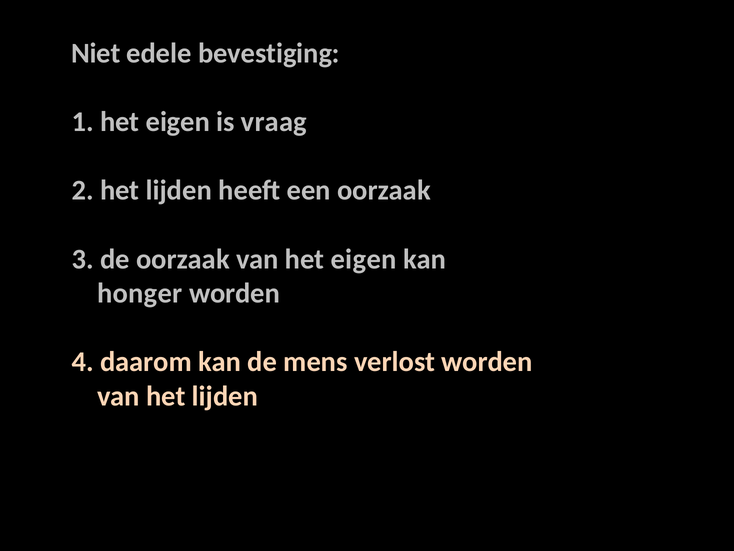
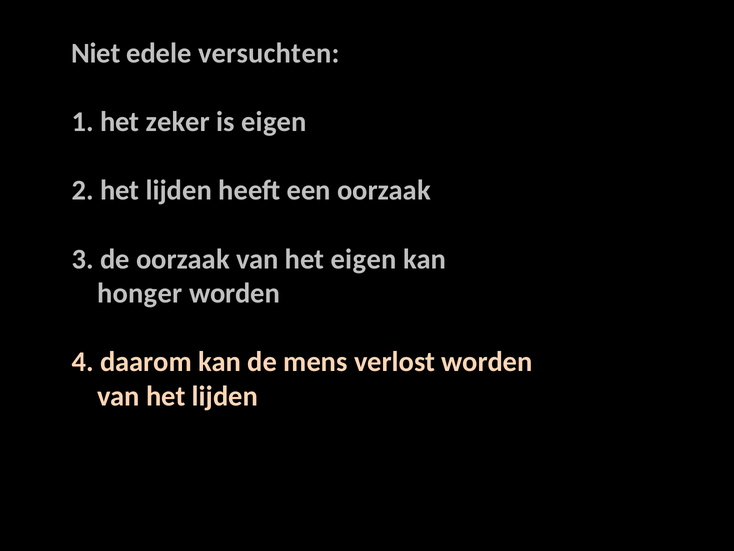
bevestiging: bevestiging -> versuchten (269, 53)
1 het eigen: eigen -> zeker (178, 122)
is vraag: vraag -> eigen (274, 122)
